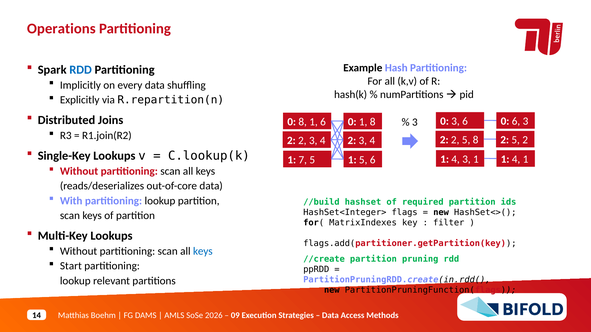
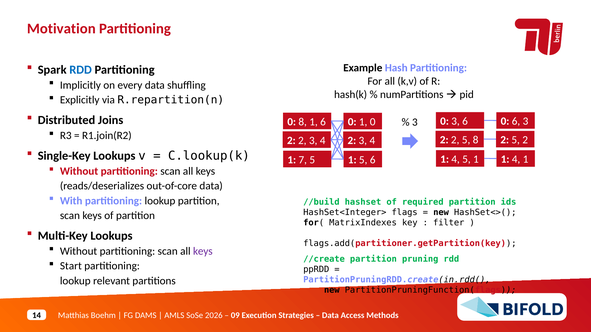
Operations: Operations -> Motivation (61, 29)
1 8: 8 -> 0 (373, 122)
4 3: 3 -> 5 (466, 159)
keys colour: blue -> purple (203, 251)
